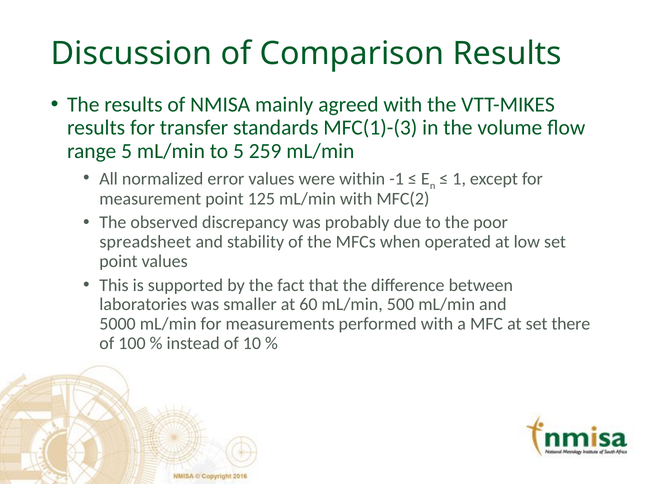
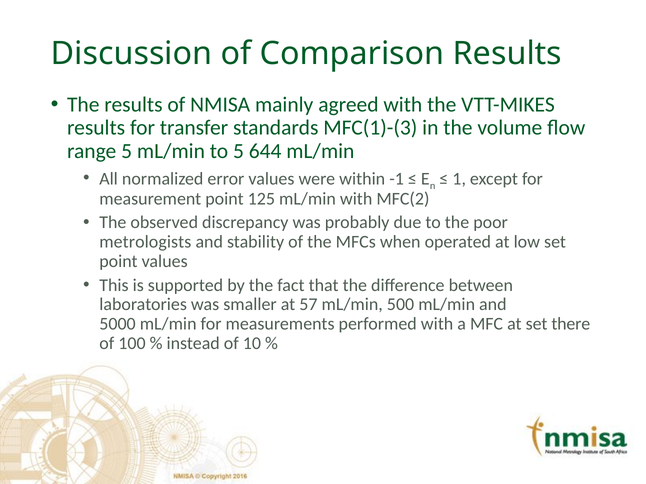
259: 259 -> 644 (265, 151)
spreadsheet: spreadsheet -> metrologists (145, 242)
60: 60 -> 57 (308, 305)
